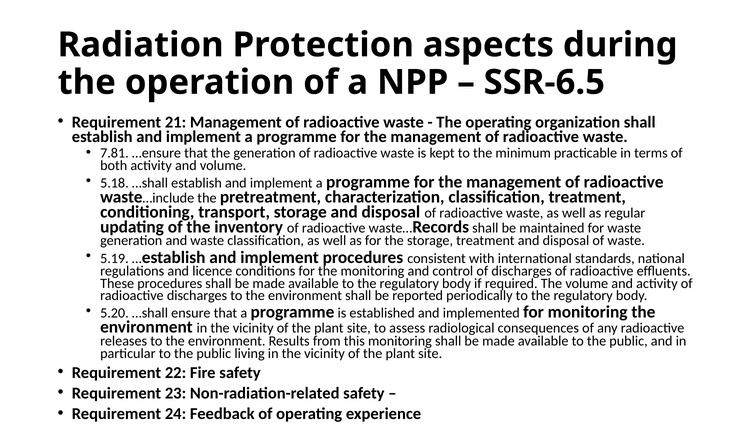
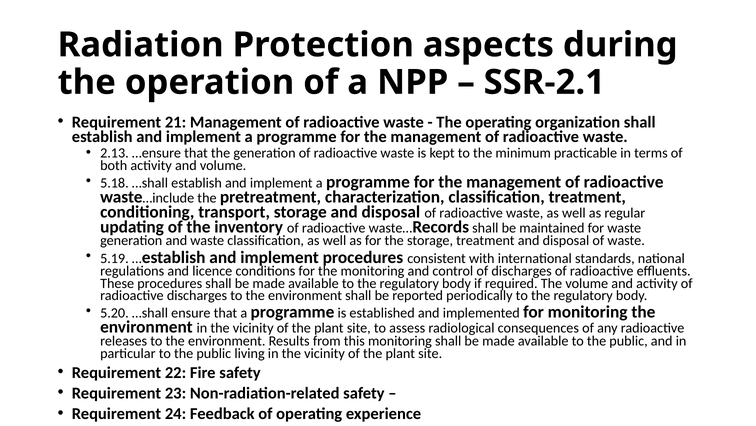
SSR-6.5: SSR-6.5 -> SSR-2.1 (544, 82)
7.81: 7.81 -> 2.13 (114, 153)
